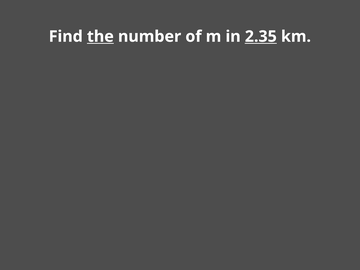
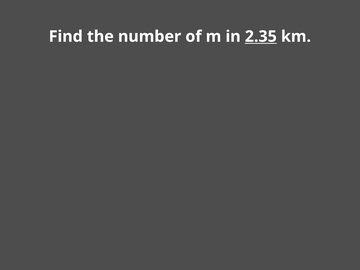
the underline: present -> none (100, 36)
